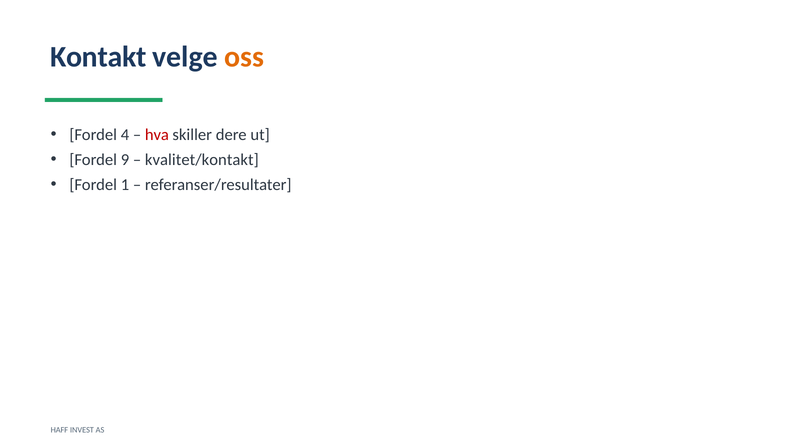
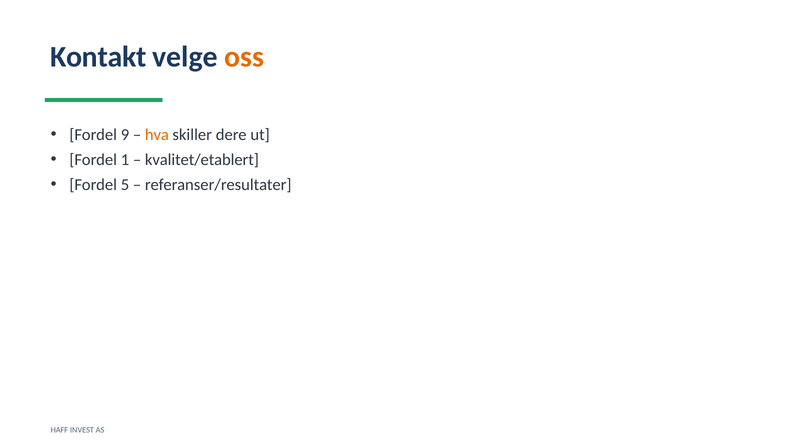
4: 4 -> 9 (125, 135)
hva colour: red -> orange (157, 135)
9: 9 -> 1 (125, 160)
kvalitet/kontakt: kvalitet/kontakt -> kvalitet/etablert (202, 160)
1: 1 -> 5 (125, 185)
